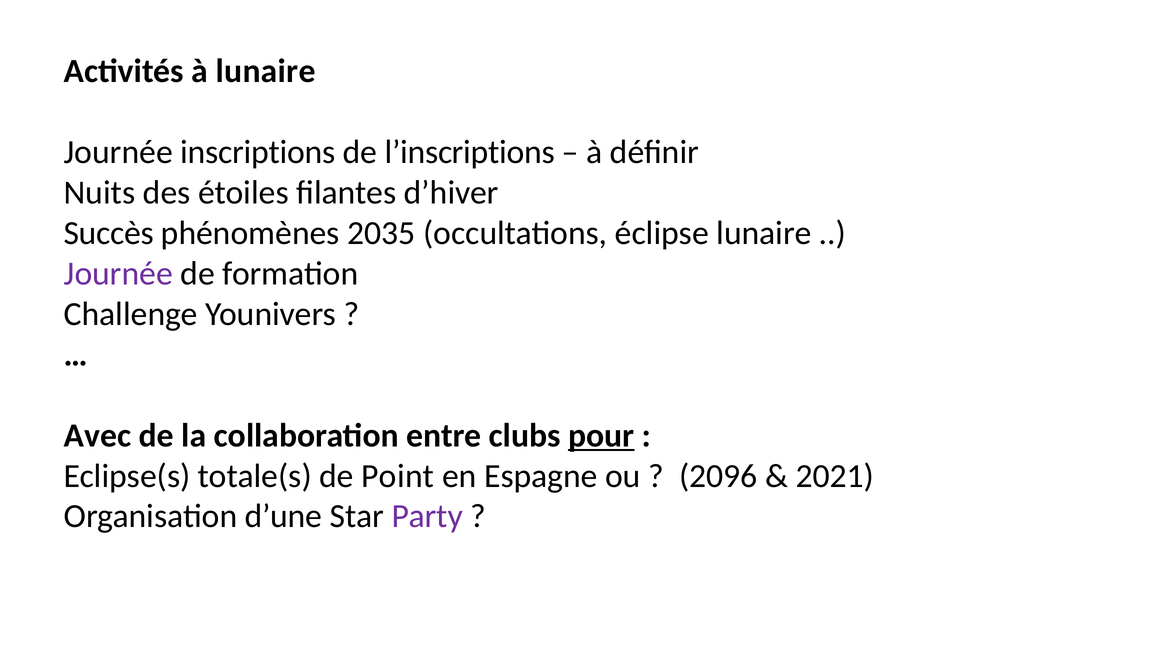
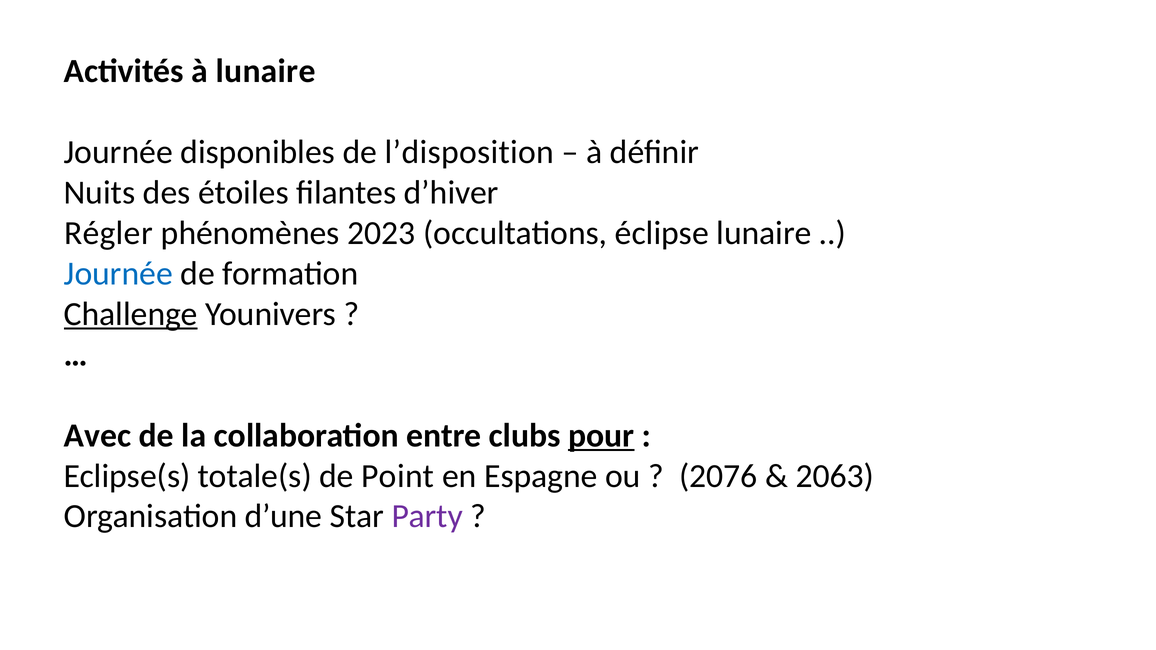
inscriptions: inscriptions -> disponibles (258, 152)
l’inscriptions: l’inscriptions -> l’disposition (469, 152)
Succès: Succès -> Régler (108, 233)
2035: 2035 -> 2023 (381, 233)
Journée colour: purple -> blue (118, 274)
Challenge underline: none -> present (131, 314)
2096: 2096 -> 2076 (718, 476)
2021: 2021 -> 2063 (835, 476)
